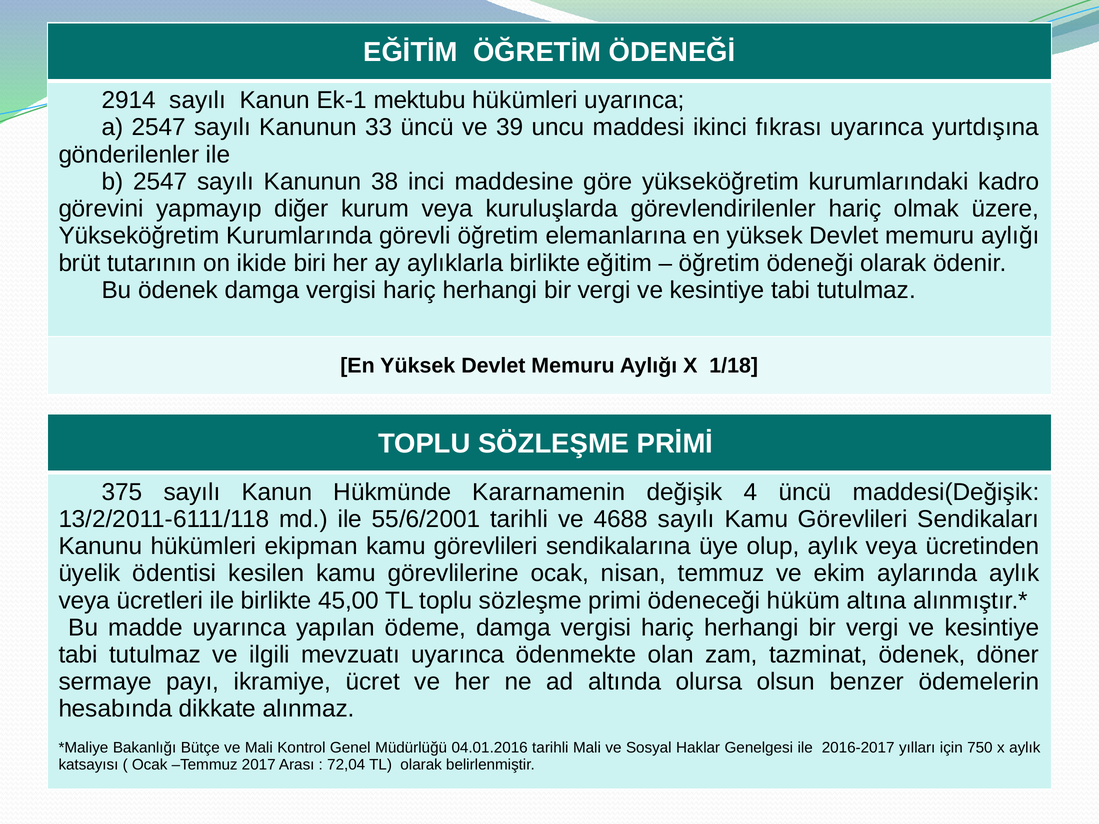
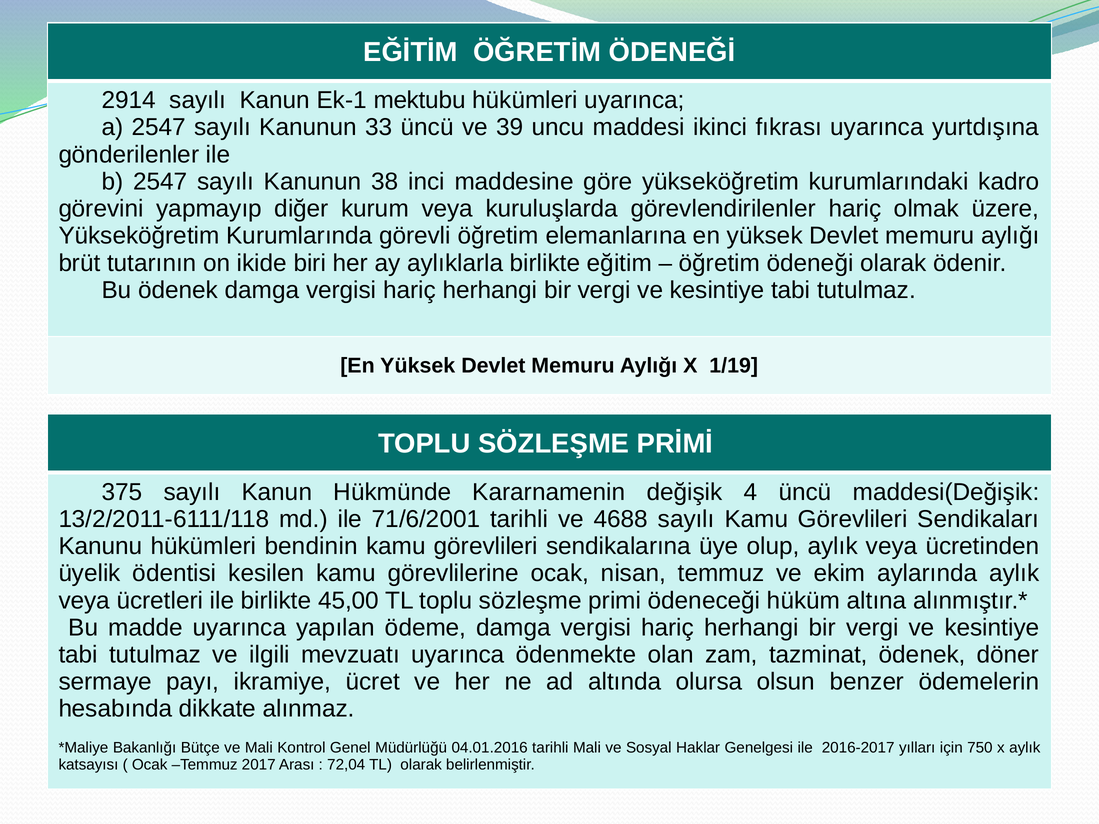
1/18: 1/18 -> 1/19 (734, 366)
55/6/2001: 55/6/2001 -> 71/6/2001 (426, 519)
ekipman: ekipman -> bendinin (311, 546)
